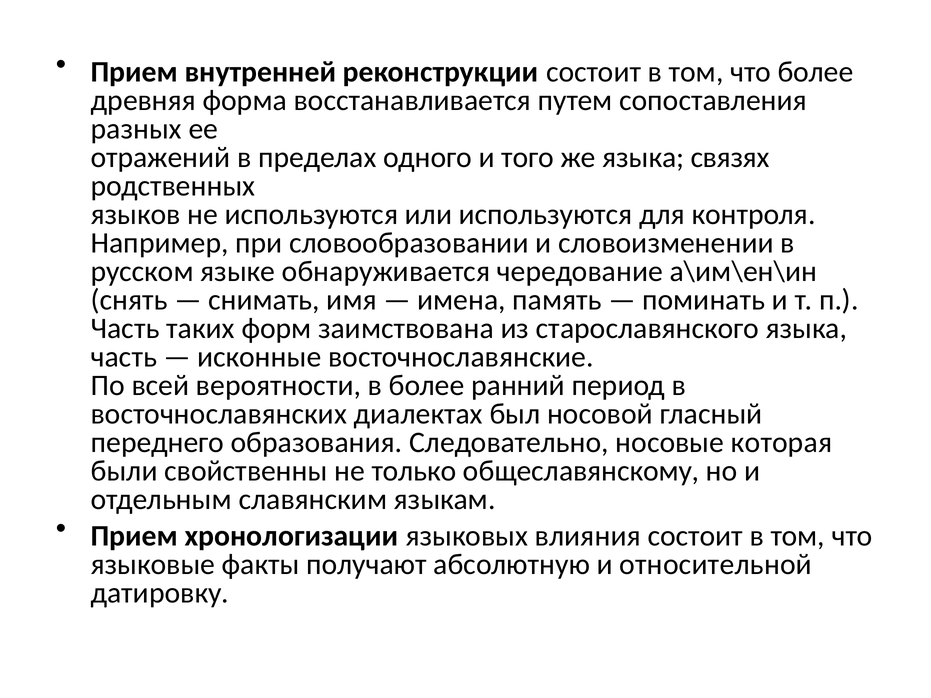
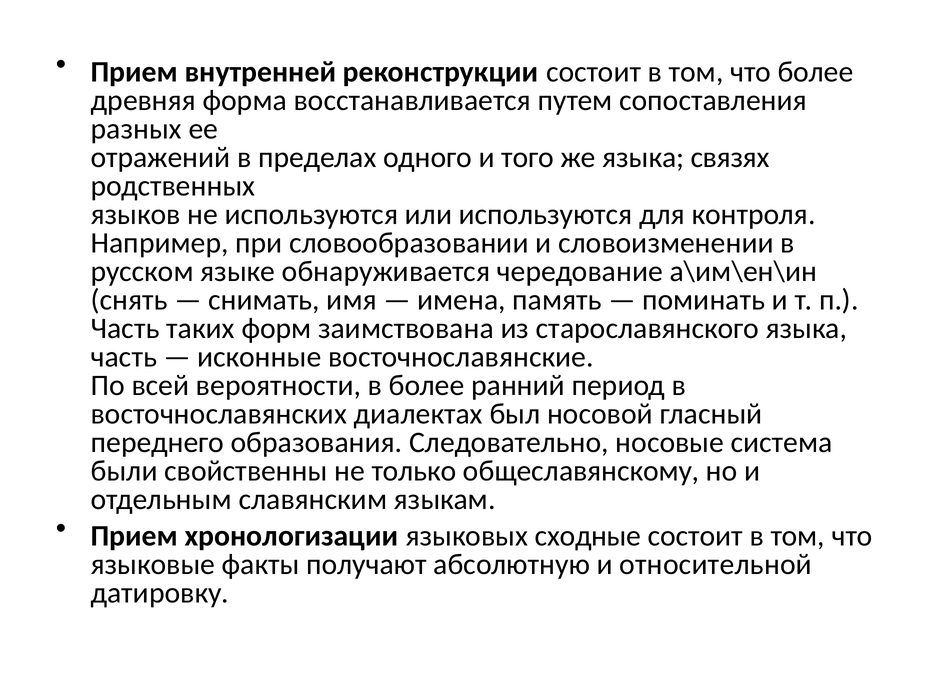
которая: которая -> система (782, 443)
влияния: влияния -> сходные (588, 536)
